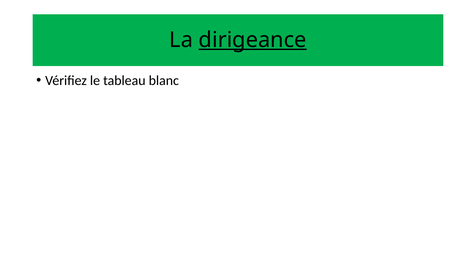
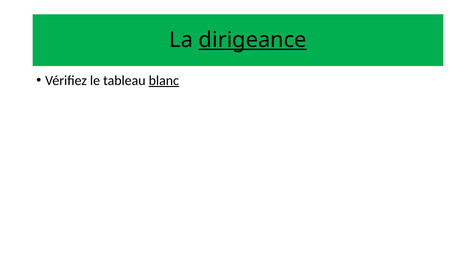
blanc underline: none -> present (164, 80)
